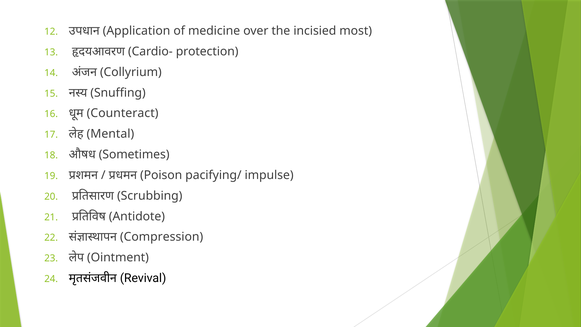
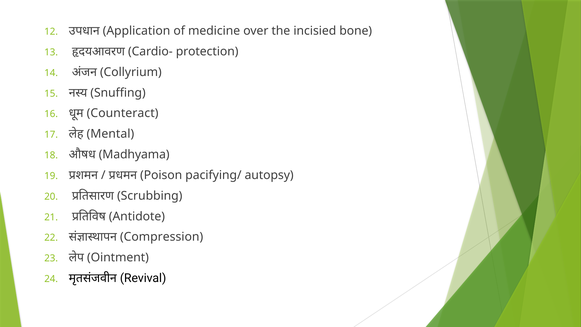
most: most -> bone (356, 31)
Sometimes: Sometimes -> Madhyama (134, 154)
impulse: impulse -> autopsy (269, 175)
